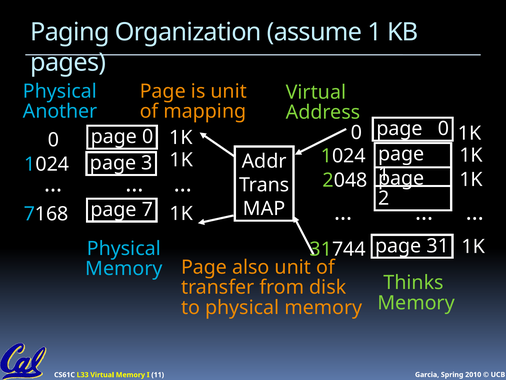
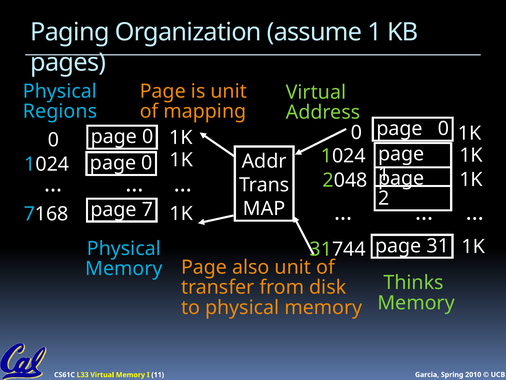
Another: Another -> Regions (60, 111)
3: 3 -> 0 (147, 163)
